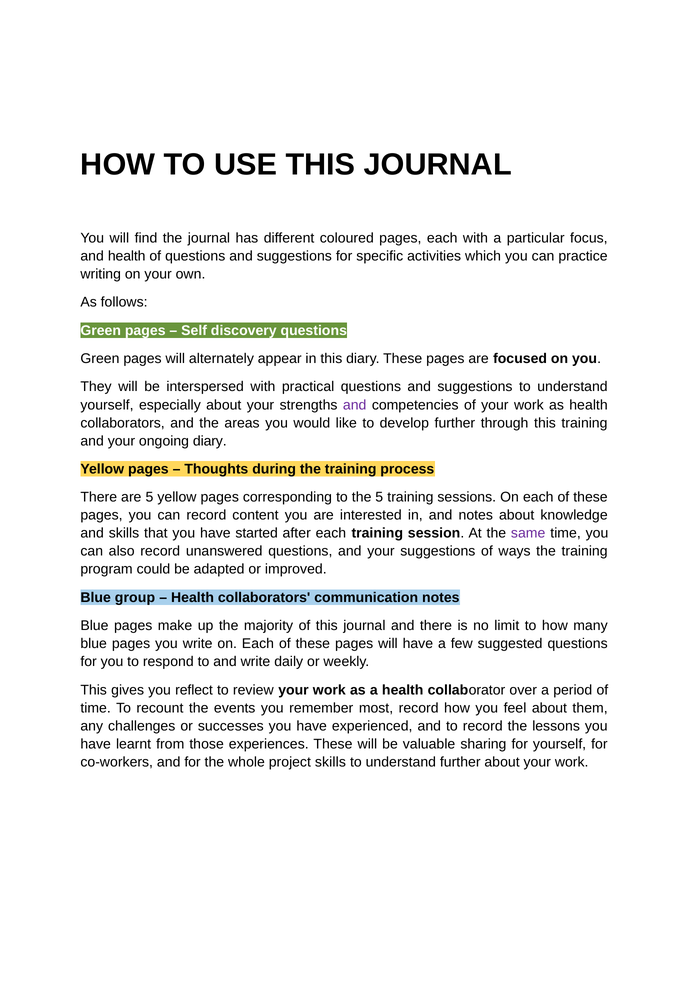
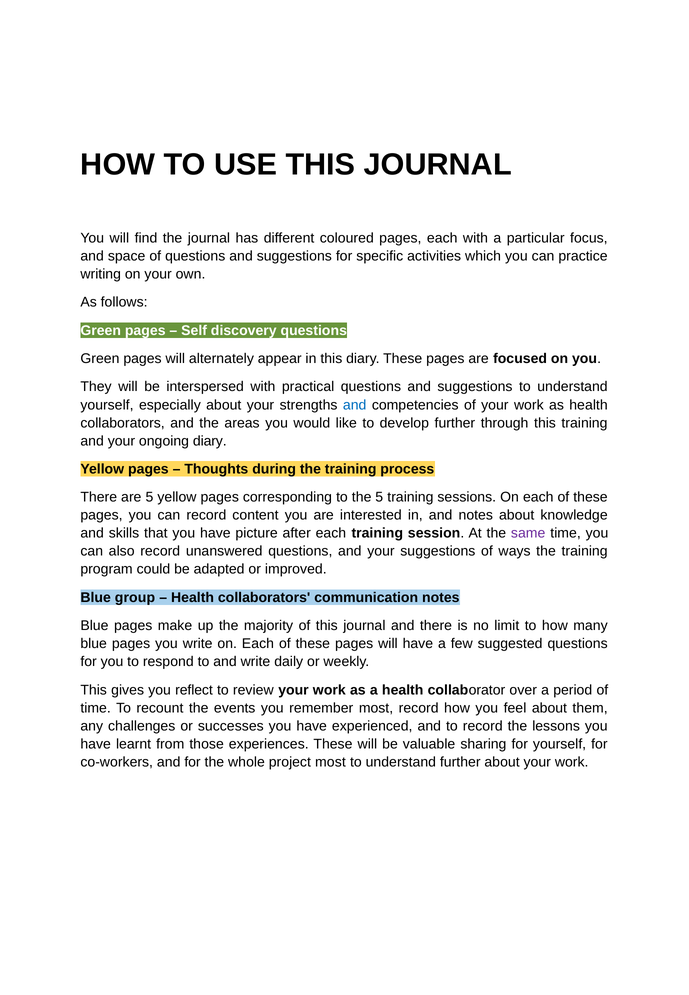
and health: health -> space (127, 256)
and colour: purple -> blue (355, 405)
started: started -> picture (257, 533)
project skills: skills -> most (330, 762)
